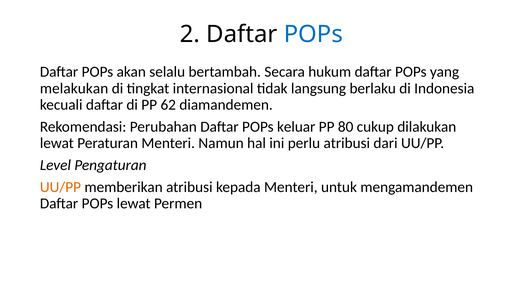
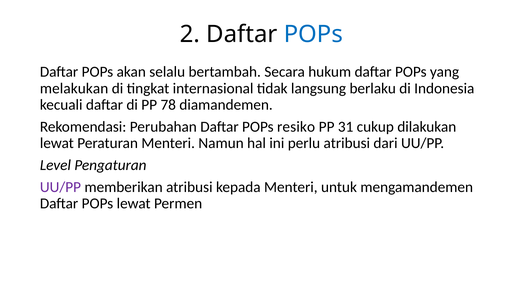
62: 62 -> 78 (168, 105)
keluar: keluar -> resiko (296, 127)
80: 80 -> 31 (346, 127)
UU/PP colour: orange -> purple (60, 187)
